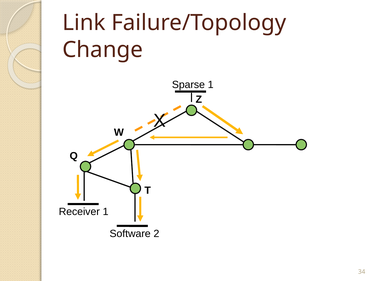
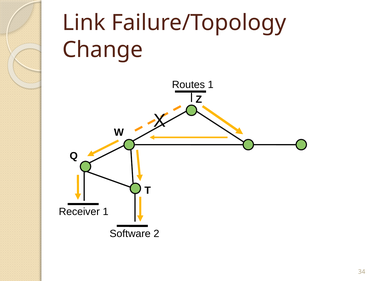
Sparse: Sparse -> Routes (188, 85)
